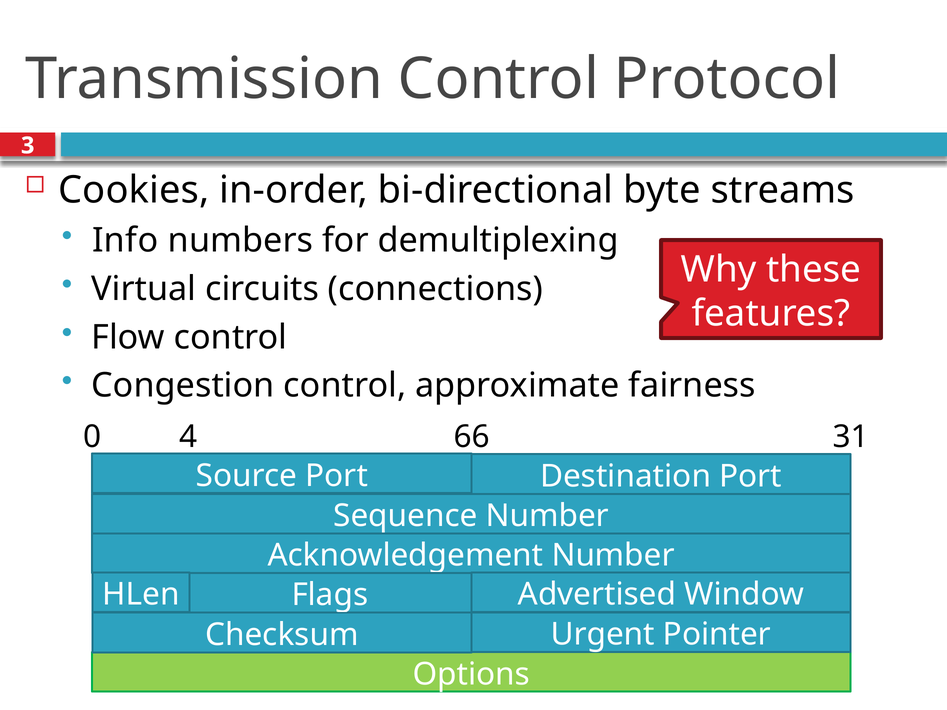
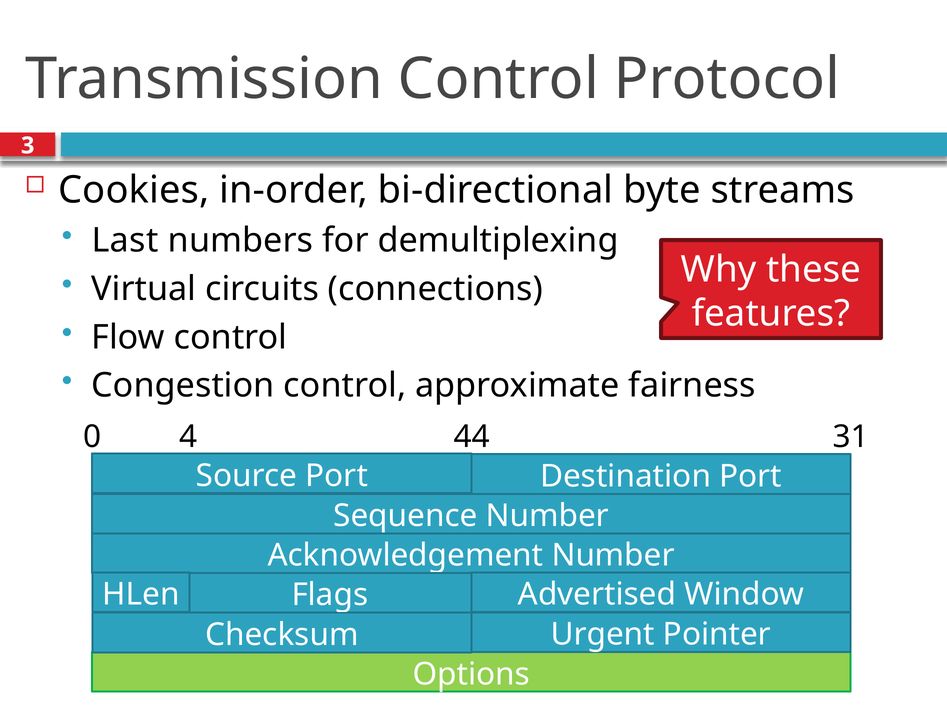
Info: Info -> Last (125, 241)
66: 66 -> 44 (472, 437)
